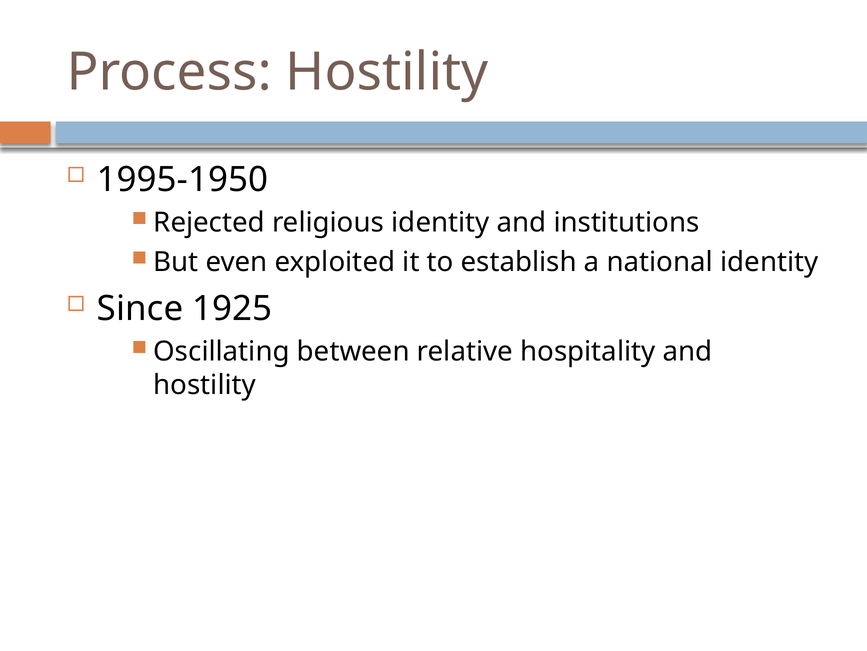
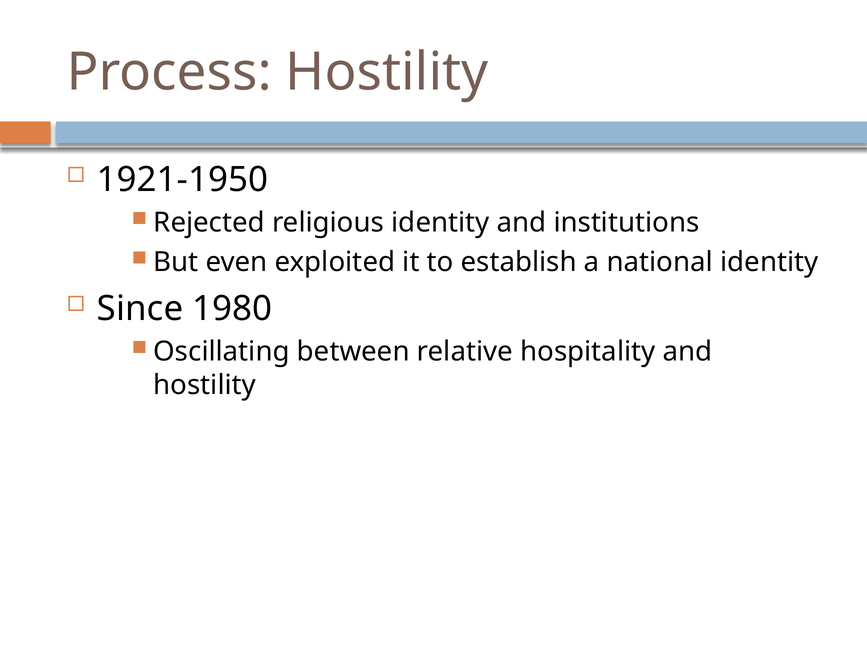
1995-1950: 1995-1950 -> 1921-1950 (183, 179)
1925: 1925 -> 1980 (232, 308)
